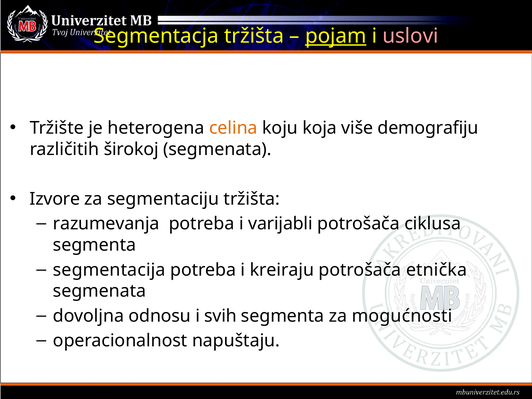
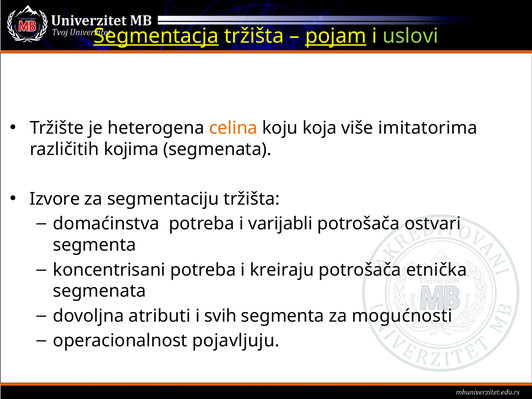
Segmentacja underline: none -> present (156, 36)
uslovi colour: pink -> light green (410, 36)
demografiju: demografiju -> imitatorima (428, 128)
širokoj: širokoj -> kojima (131, 149)
razumevanja: razumevanja -> domaćinstva (106, 224)
ciklusa: ciklusa -> ostvari (433, 224)
segmentacija: segmentacija -> koncentrisani (109, 270)
odnosu: odnosu -> atributi (160, 316)
napuštaju: napuštaju -> pojavljuju (236, 341)
